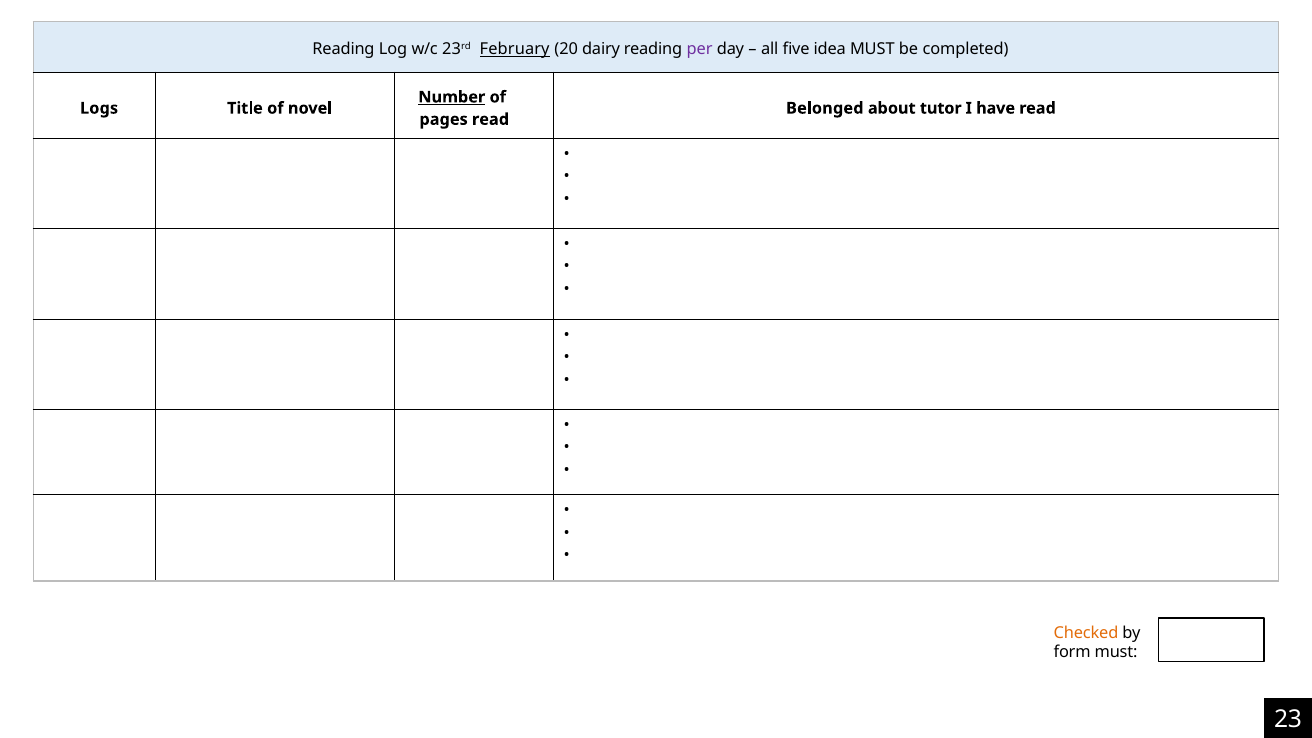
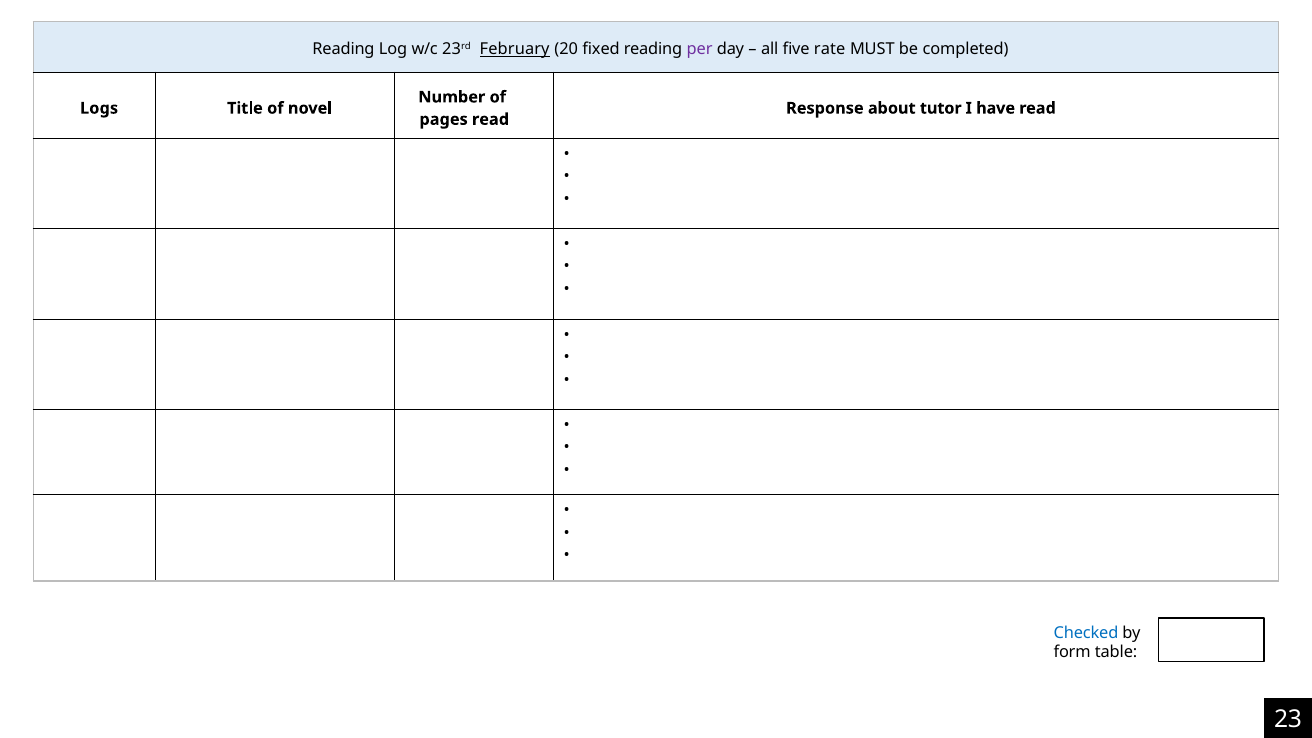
dairy: dairy -> fixed (601, 49)
idea: idea -> rate (830, 49)
Number underline: present -> none (452, 97)
Belonged: Belonged -> Response (825, 108)
Checked colour: orange -> blue (1086, 633)
form must: must -> table (1116, 652)
